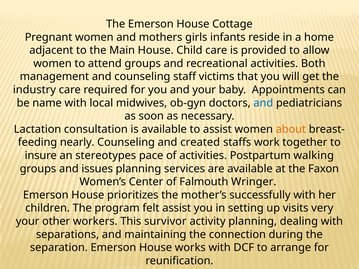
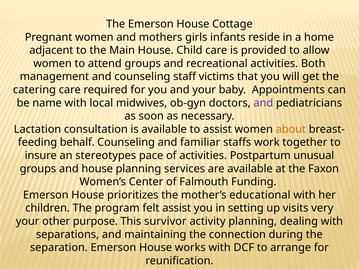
industry: industry -> catering (34, 90)
and colour: blue -> purple (263, 103)
nearly: nearly -> behalf (77, 142)
created: created -> familiar (200, 142)
walking: walking -> unusual (314, 156)
and issues: issues -> house (97, 169)
Wringer: Wringer -> Funding (254, 182)
successfully: successfully -> educational (260, 195)
workers: workers -> purpose (95, 221)
